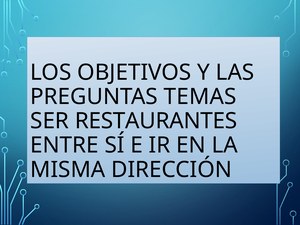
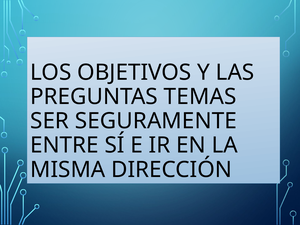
RESTAURANTES: RESTAURANTES -> SEGURAMENTE (156, 121)
